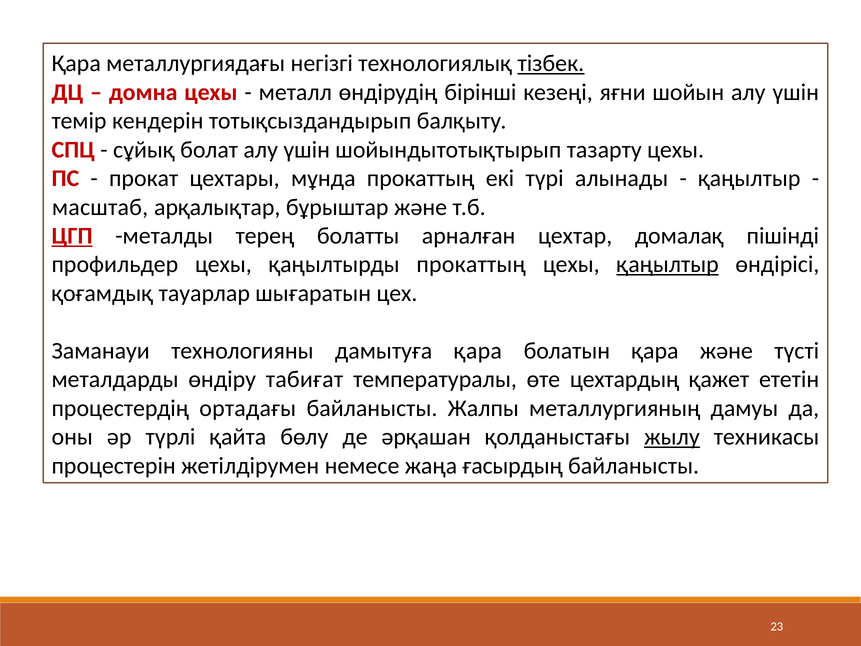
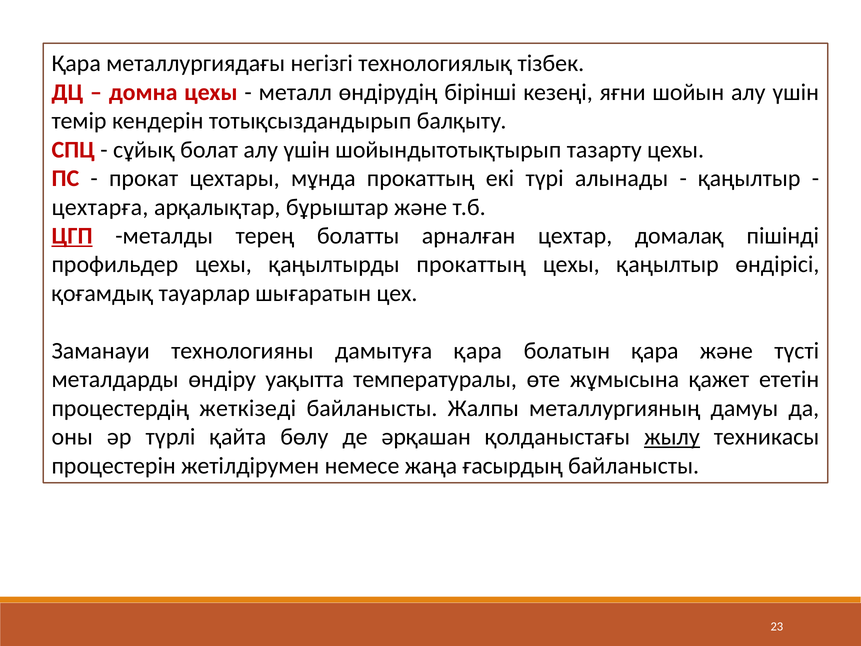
тізбек underline: present -> none (551, 63)
масштаб: масштаб -> цехтарға (100, 207)
қаңылтыр underline: present -> none (668, 264)
табиғат: табиғат -> уақытта (305, 379)
цехтардың: цехтардың -> жұмысына (625, 379)
ортадағы: ортадағы -> жеткізеді (248, 408)
